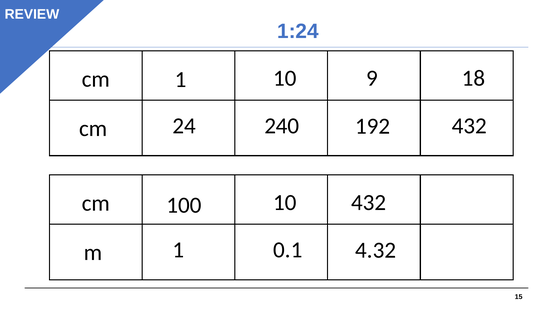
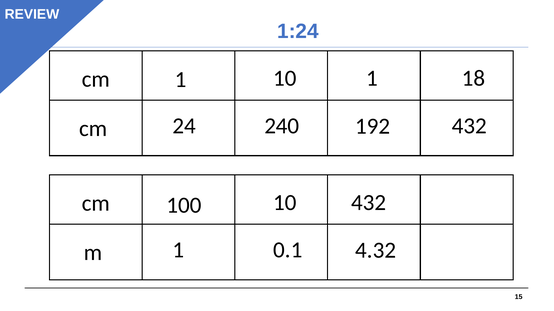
10 9: 9 -> 1 (372, 79)
